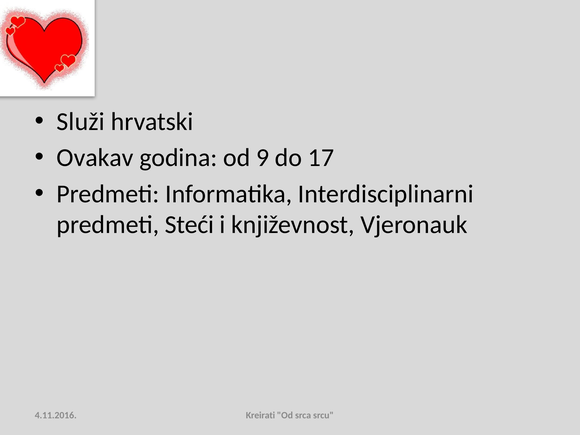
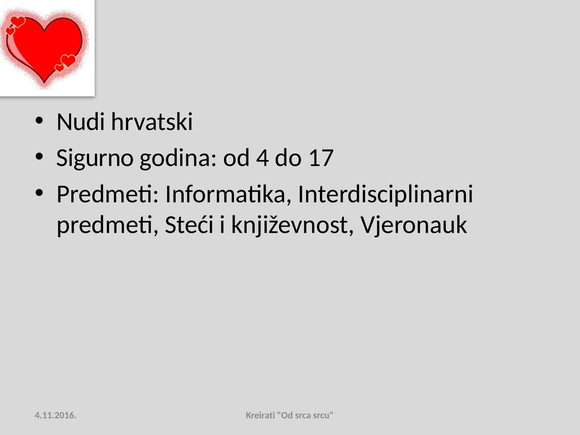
Služi: Služi -> Nudi (81, 122)
Ovakav: Ovakav -> Sigurno (95, 158)
9: 9 -> 4 (263, 158)
